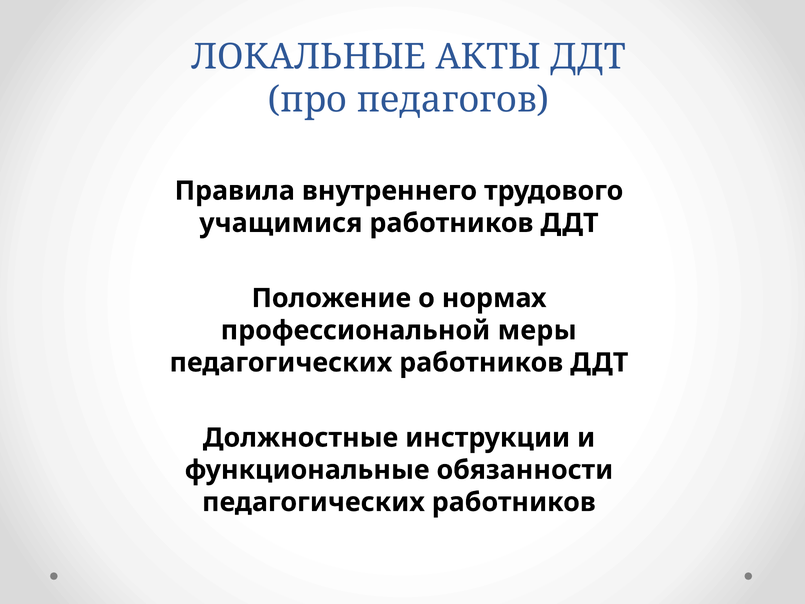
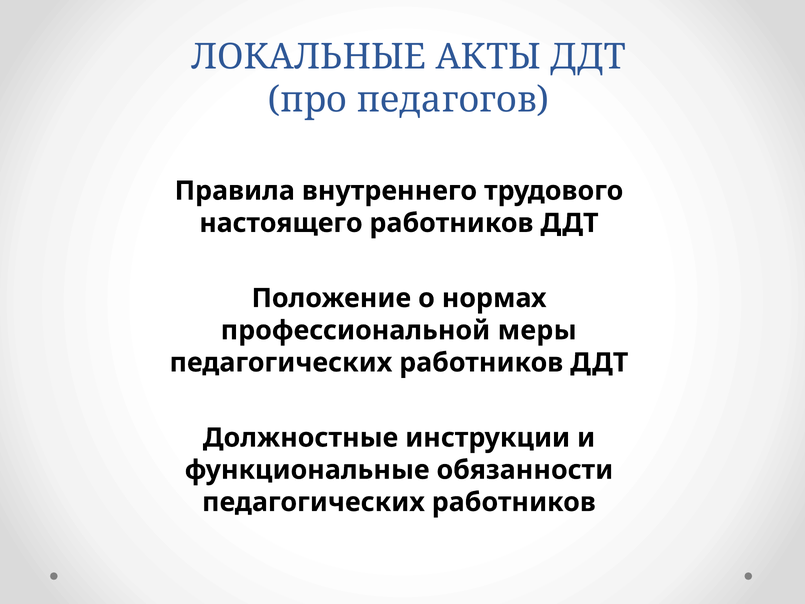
учащимися: учащимися -> настоящего (281, 223)
